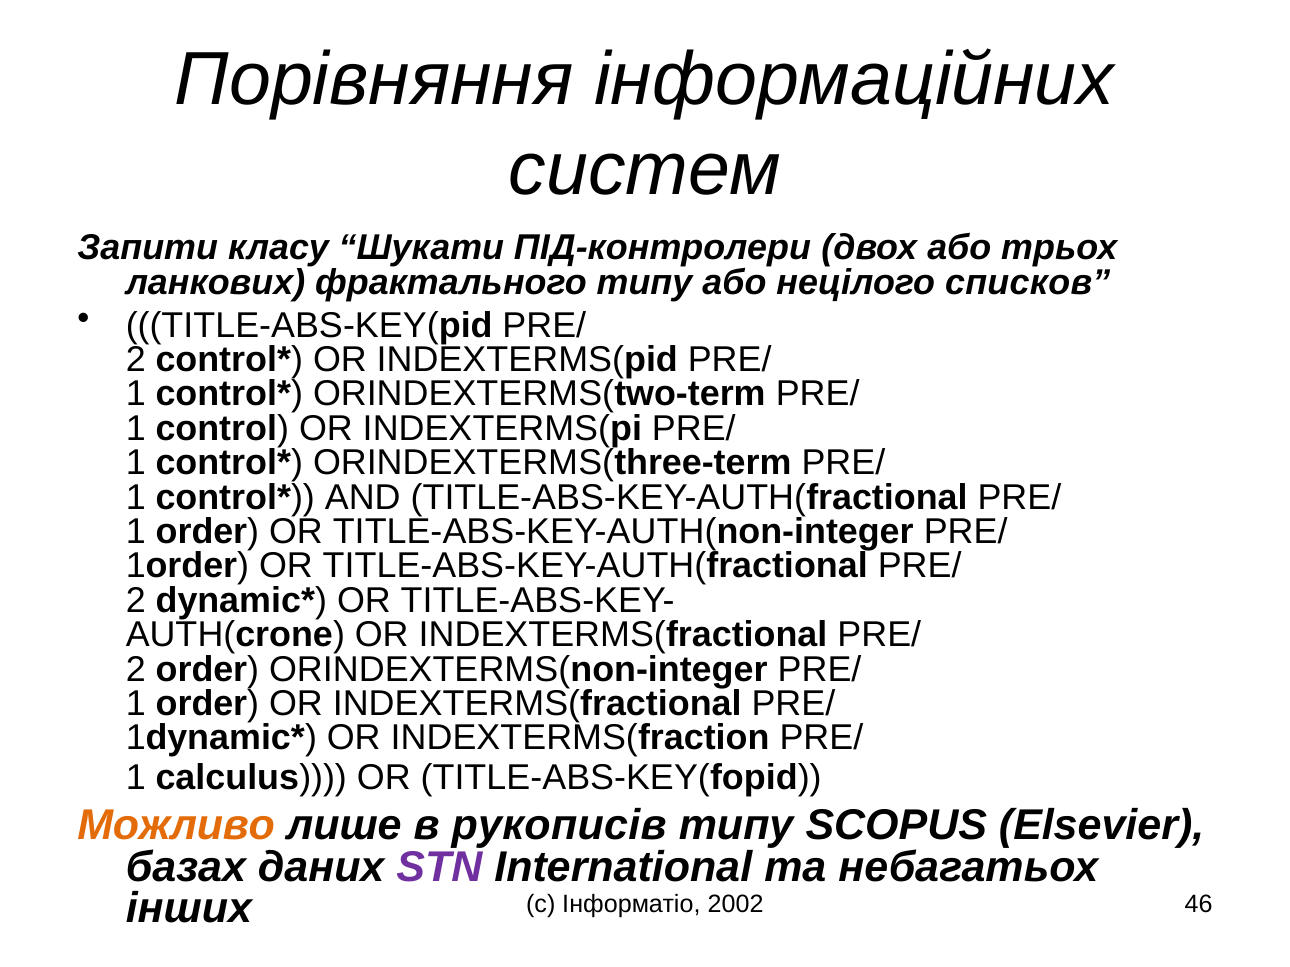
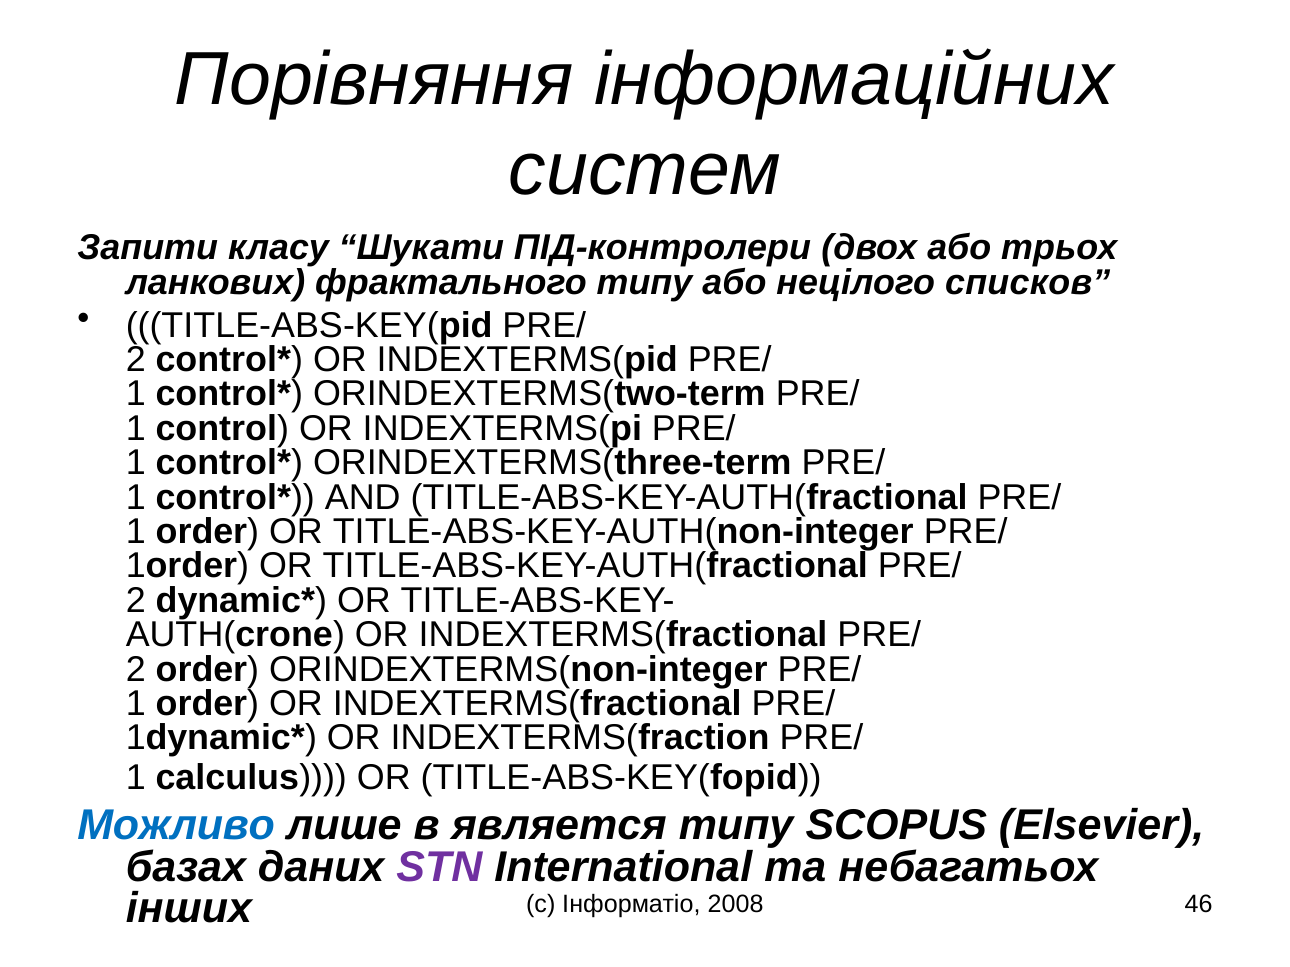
Можливо colour: orange -> blue (176, 826)
рукописів: рукописів -> является (559, 826)
2002: 2002 -> 2008 (736, 904)
